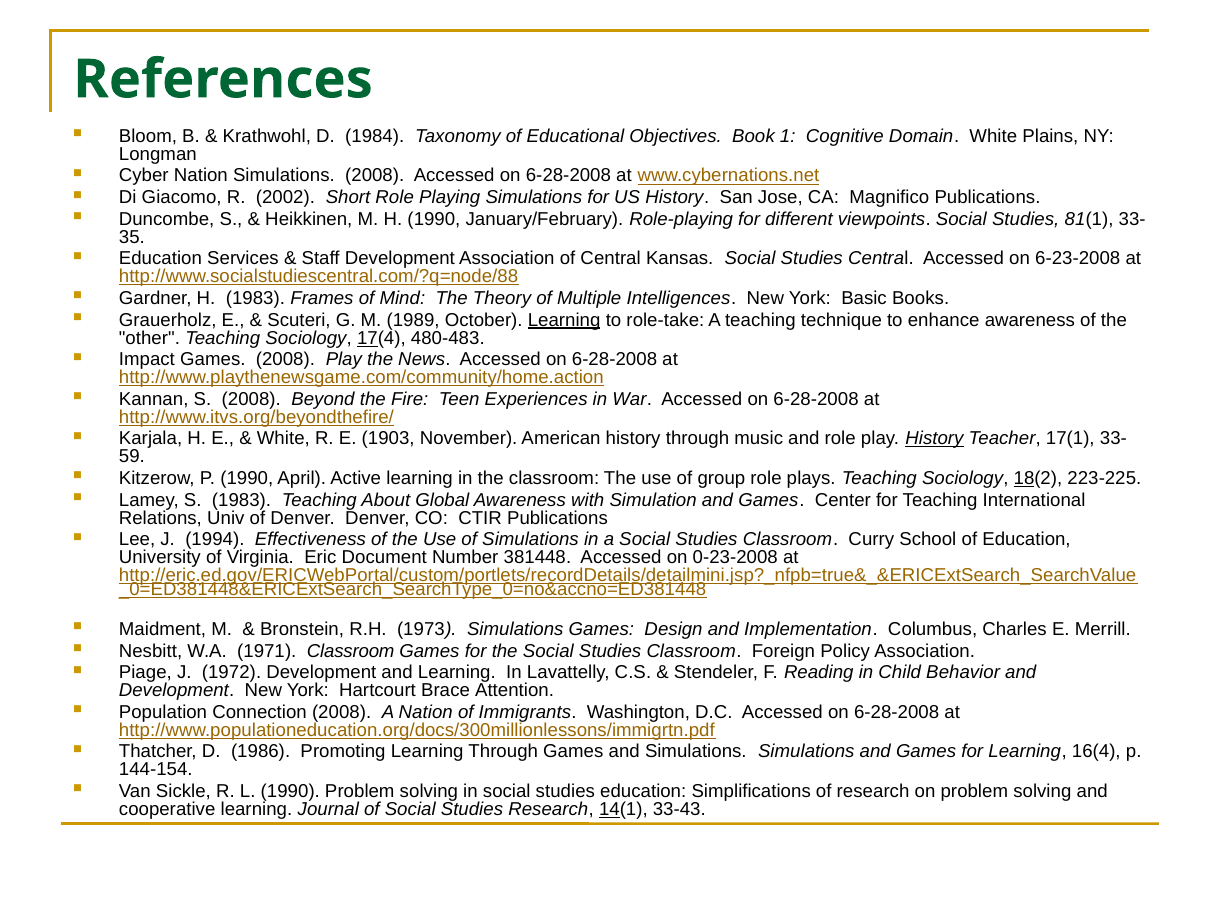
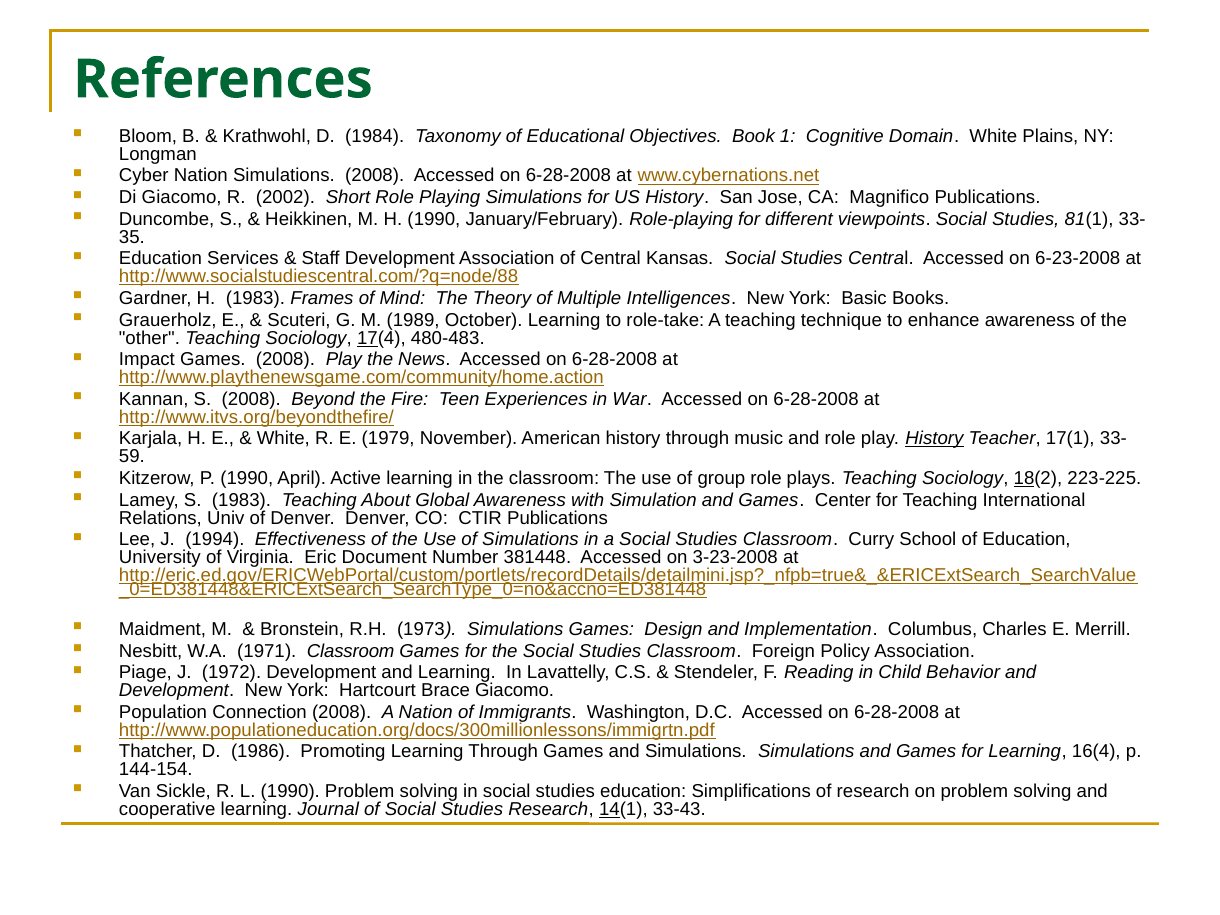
Learning underline: present -> none (564, 320)
1903: 1903 -> 1979 (388, 439)
0-23-2008: 0-23-2008 -> 3-23-2008 (735, 557)
Brace Attention: Attention -> Giacomo (515, 690)
